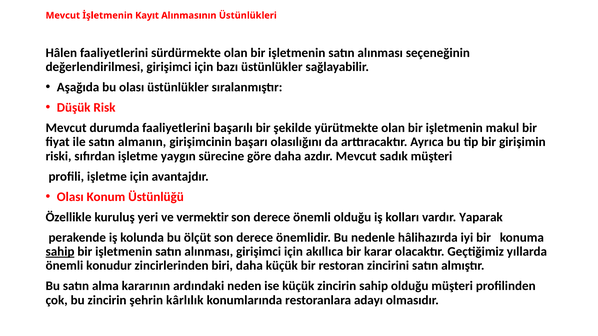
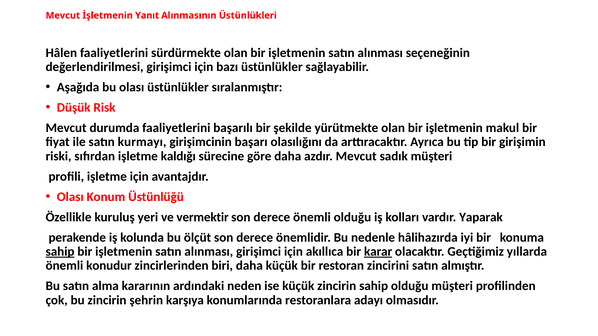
Kayıt: Kayıt -> Yanıt (147, 15)
almanın: almanın -> kurmayı (142, 142)
yaygın: yaygın -> kaldığı (178, 156)
karar underline: none -> present (378, 252)
kârlılık: kârlılık -> karşıya (185, 300)
